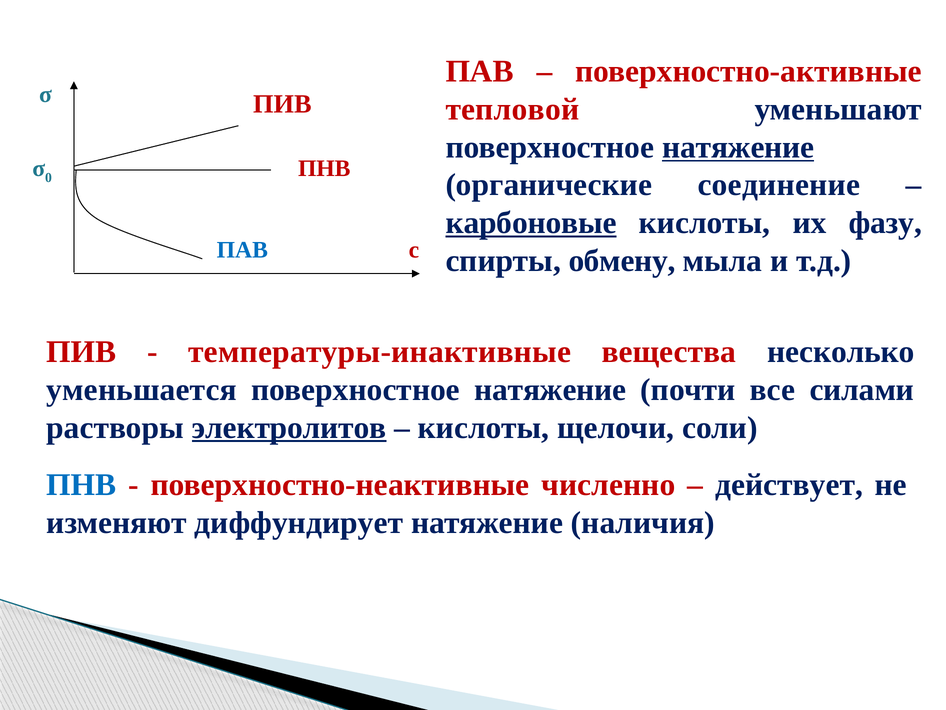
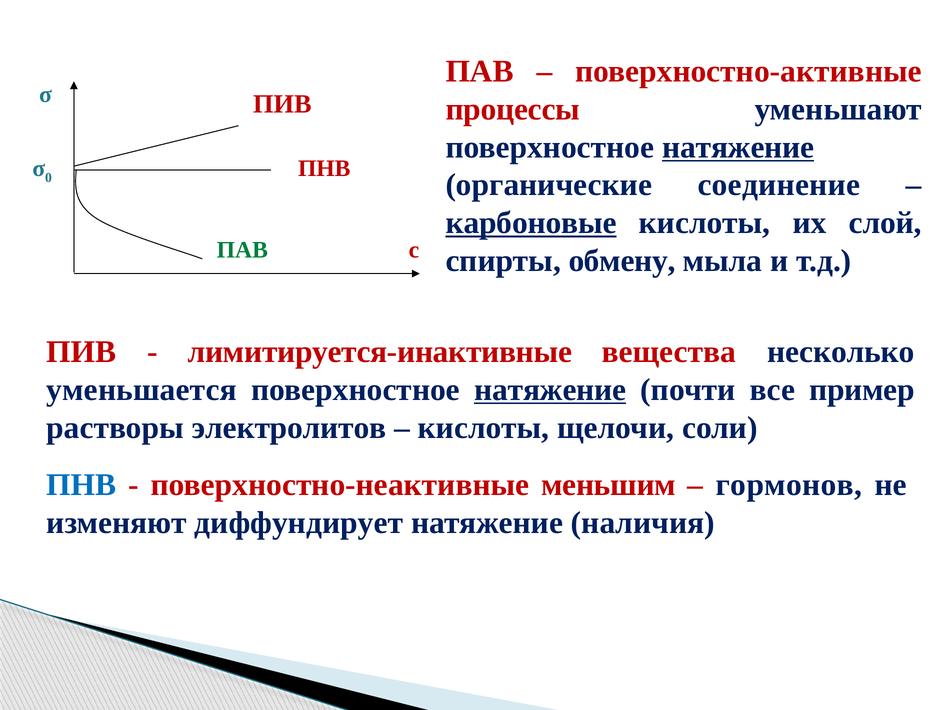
тепловой: тепловой -> процессы (513, 109)
фазу: фазу -> слой (885, 223)
ПАВ colour: blue -> green (242, 250)
температуры-инактивные: температуры-инактивные -> лимитируется-инактивные (380, 352)
натяжение underline: none -> present (550, 389)
силами: силами -> пример (862, 389)
электролитов underline: present -> none (289, 427)
численно: численно -> меньшим (609, 484)
действует: действует -> гормонов (789, 484)
